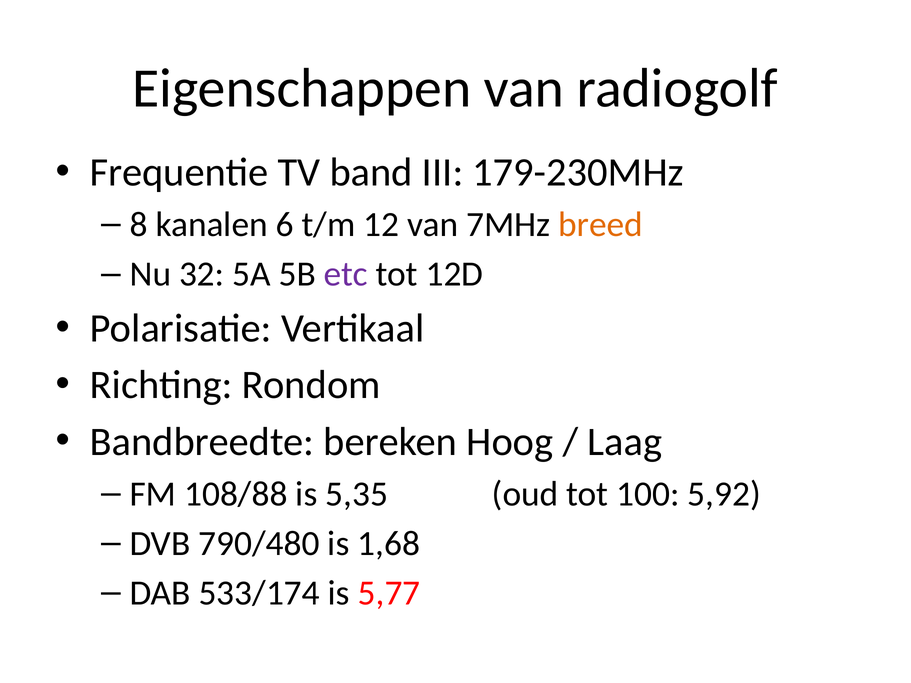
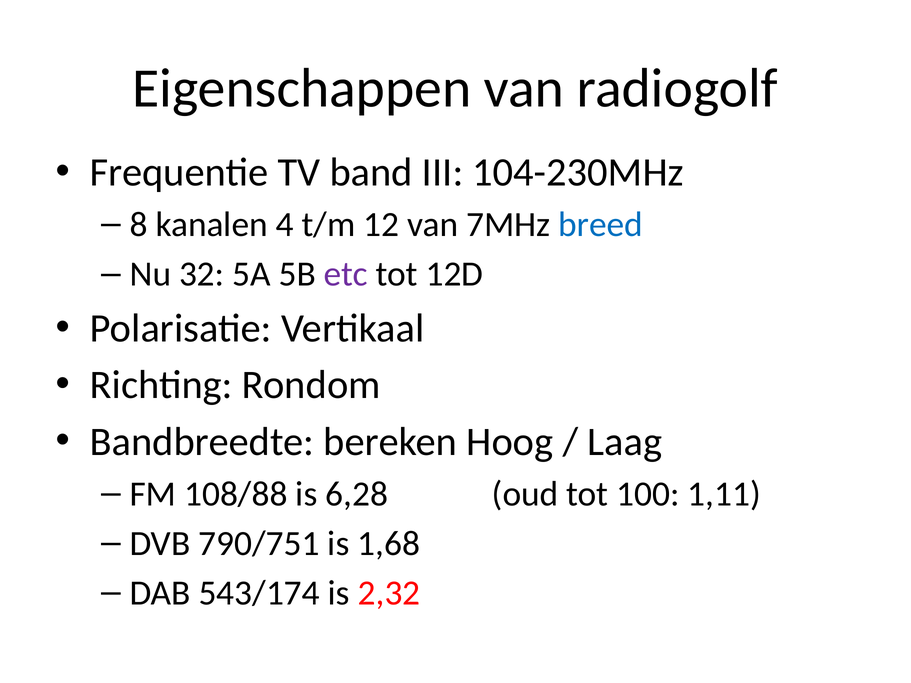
179-230MHz: 179-230MHz -> 104-230MHz (578, 172)
6: 6 -> 4 (285, 225)
breed colour: orange -> blue (601, 225)
5,35: 5,35 -> 6,28 (357, 494)
5,92: 5,92 -> 1,11 (724, 494)
790/480: 790/480 -> 790/751 (259, 544)
533/174: 533/174 -> 543/174 (259, 593)
5,77: 5,77 -> 2,32 (389, 593)
